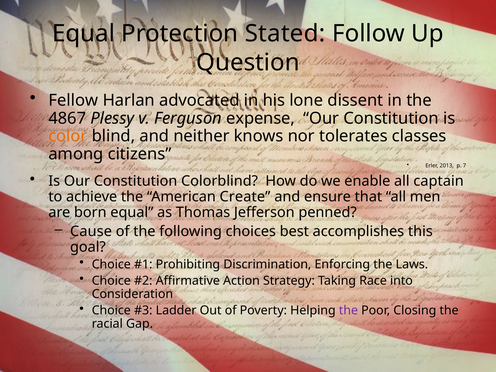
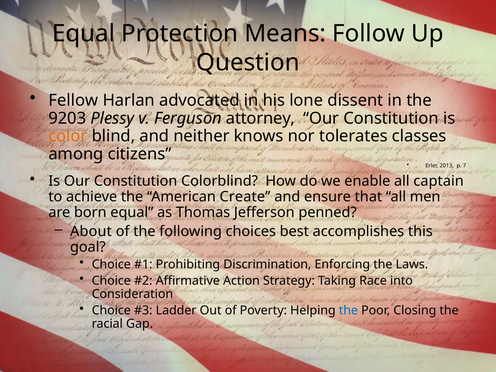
Stated: Stated -> Means (285, 34)
4867: 4867 -> 9203 (67, 118)
expense: expense -> attorney (261, 118)
Cause: Cause -> About (91, 231)
the colour: purple -> blue (348, 310)
